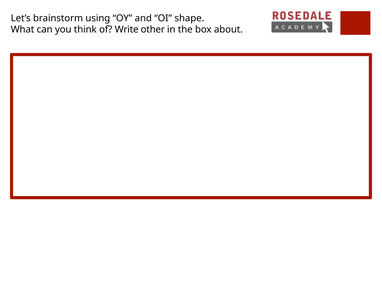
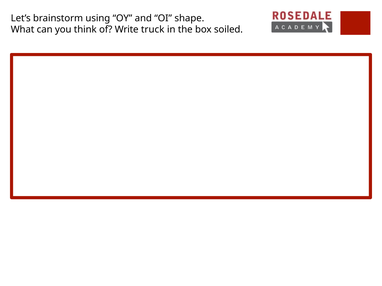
other: other -> truck (153, 30)
about: about -> soiled (228, 30)
